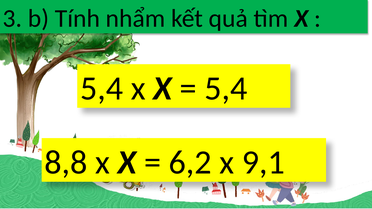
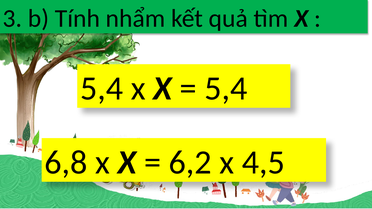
8,8: 8,8 -> 6,8 (66, 162)
9,1: 9,1 -> 4,5 (263, 162)
